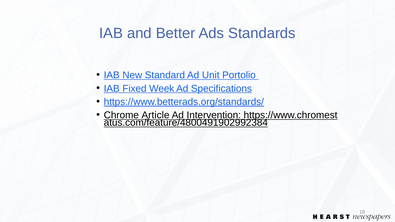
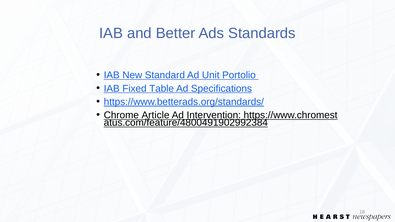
Week: Week -> Table (162, 89)
